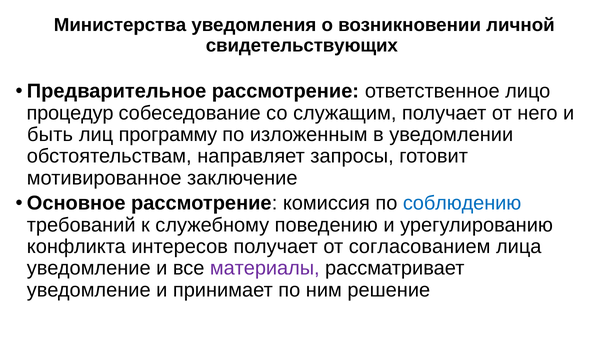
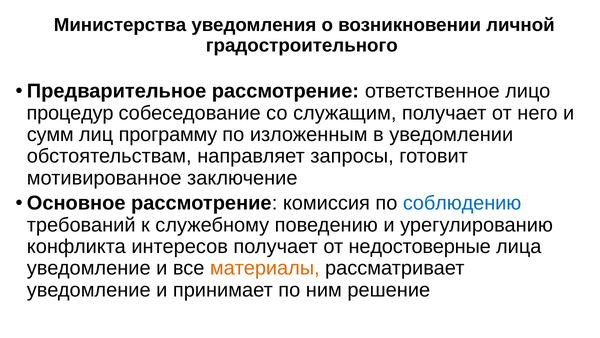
свидетельствующих: свидетельствующих -> градостроительного (302, 45)
быть: быть -> сумм (50, 134)
согласованием: согласованием -> недостоверные (420, 246)
материалы colour: purple -> orange (265, 268)
